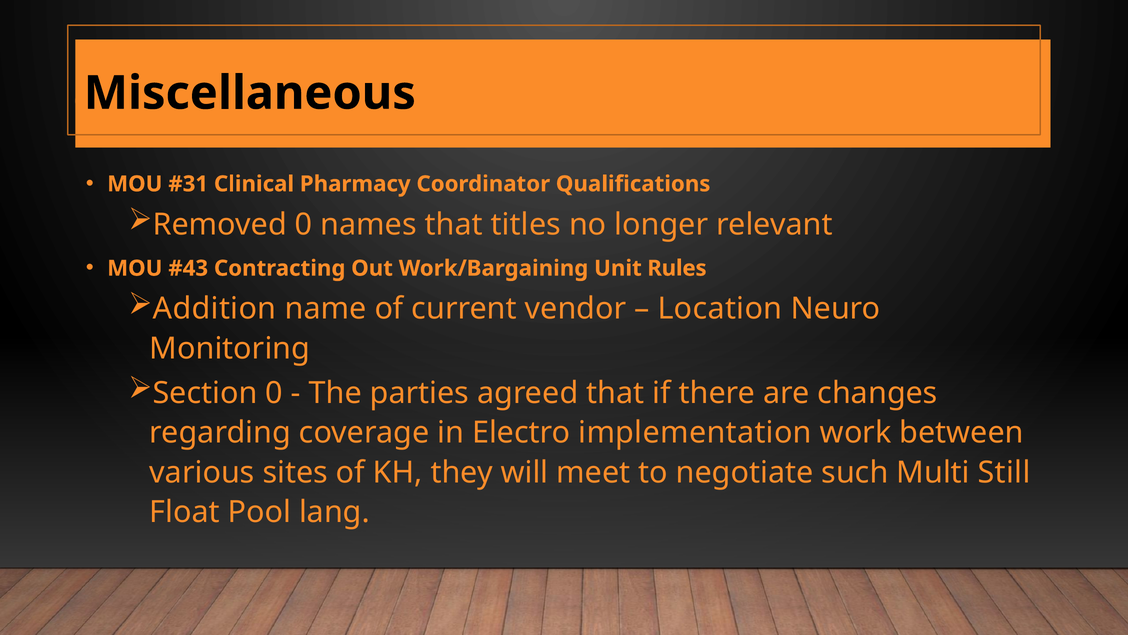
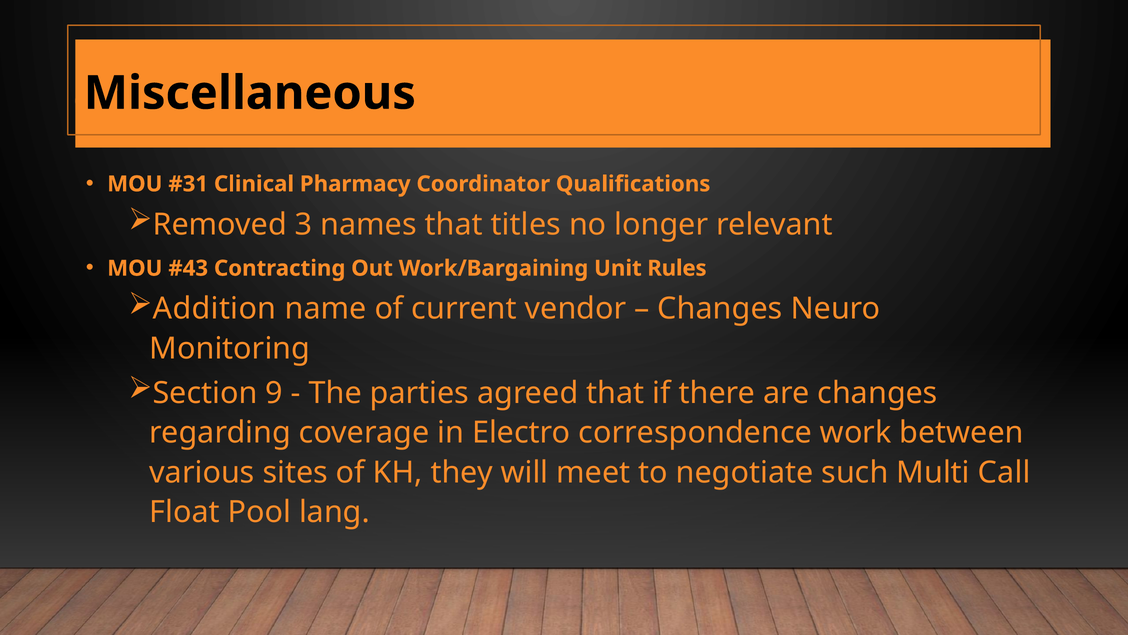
Removed 0: 0 -> 3 (304, 224)
Location: Location -> Changes (720, 309)
Section 0: 0 -> 9 (274, 393)
implementation: implementation -> correspondence (695, 433)
Still: Still -> Call (1004, 472)
